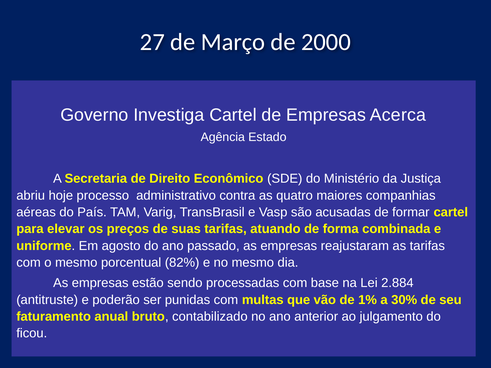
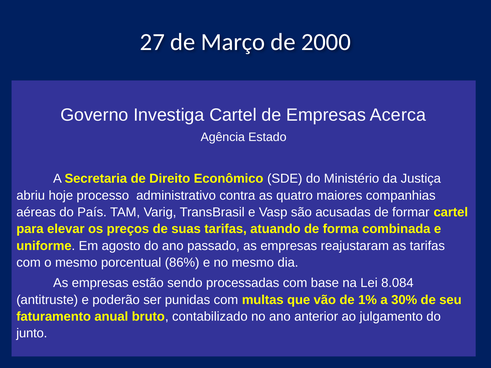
82%: 82% -> 86% (182, 263)
2.884: 2.884 -> 8.084 (397, 283)
ficou: ficou -> junto (32, 333)
